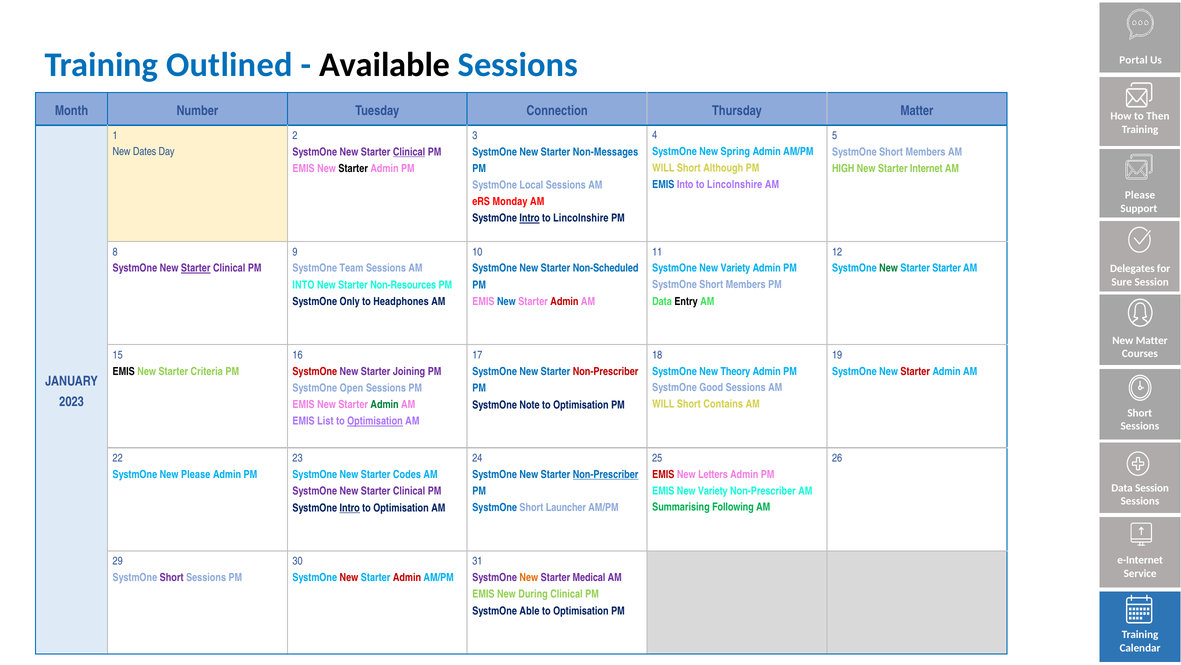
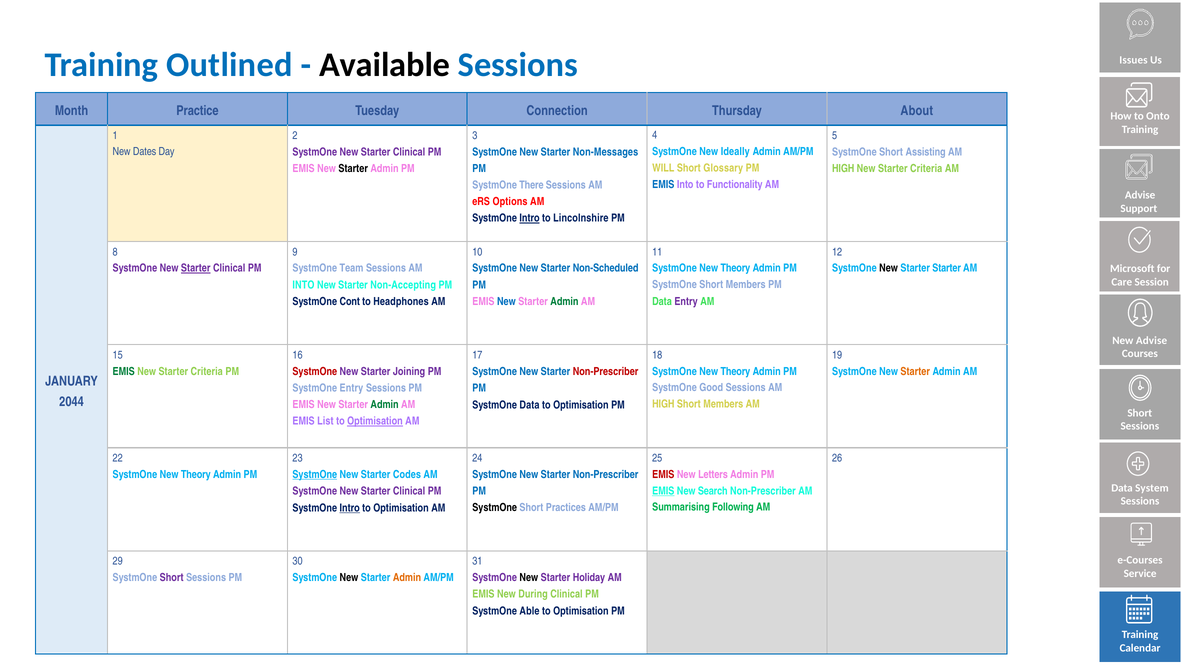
Portal: Portal -> Issues (1133, 60)
Number: Number -> Practice (197, 111)
Thursday Matter: Matter -> About (917, 111)
Then: Then -> Onto (1158, 116)
Spring: Spring -> Ideally (735, 151)
Clinical underline: present -> none (409, 152)
Members: Members -> Assisting (926, 152)
Although: Although -> Glossary (723, 168)
Internet: Internet -> Criteria (926, 168)
Into to Lincolnshire: Lincolnshire -> Functionality (735, 185)
Local: Local -> There (531, 185)
Please: Please -> Advise (1140, 195)
Monday: Monday -> Options (510, 201)
Variety: Variety -> Theory (735, 268)
New colour: green -> black (889, 268)
Delegates: Delegates -> Microsoft (1132, 269)
Sure: Sure -> Care (1122, 282)
Non-Resources: Non-Resources -> Non-Accepting (403, 285)
Admin colour: red -> green (564, 301)
Entry colour: black -> purple (686, 301)
Only: Only -> Cont (350, 302)
New Matter: Matter -> Advise (1152, 340)
EMIS colour: black -> green (124, 371)
Starter colour: red -> orange (915, 371)
SystmOne Open: Open -> Entry (351, 388)
2023: 2023 -> 2044 (72, 401)
WILL: WILL -> HIGH (663, 404)
Contains: Contains -> Members (723, 404)
SystmOne Note: Note -> Data (529, 404)
Please: Please -> Theory (196, 474)
SystmOne underline: none -> present (315, 474)
Non-Prescriber underline: present -> none (606, 474)
Data Session: Session -> System (1152, 487)
EMIS underline: none -> present (663, 490)
Variety: Variety -> Search (713, 490)
SystmOne colour: blue -> black (495, 507)
Launcher: Launcher -> Practices (566, 507)
e-Internet: e-Internet -> e-Courses (1140, 560)
New colour: red -> black (349, 577)
Admin colour: red -> orange (407, 577)
New colour: orange -> black (529, 577)
Medical: Medical -> Holiday (589, 577)
